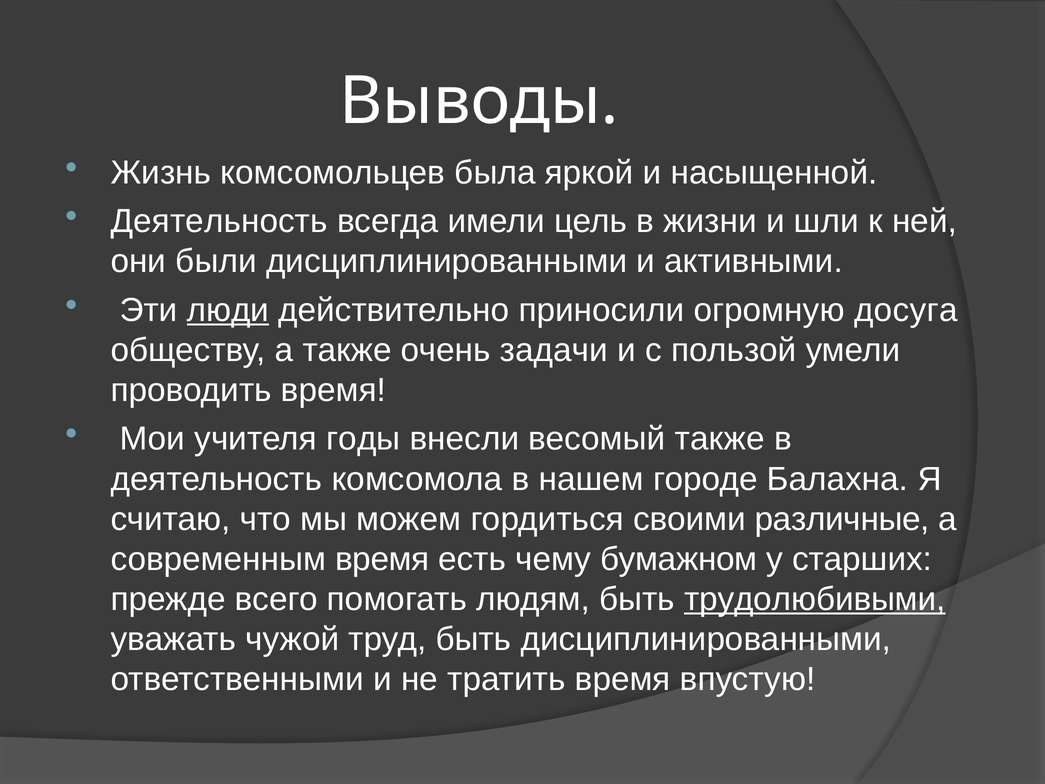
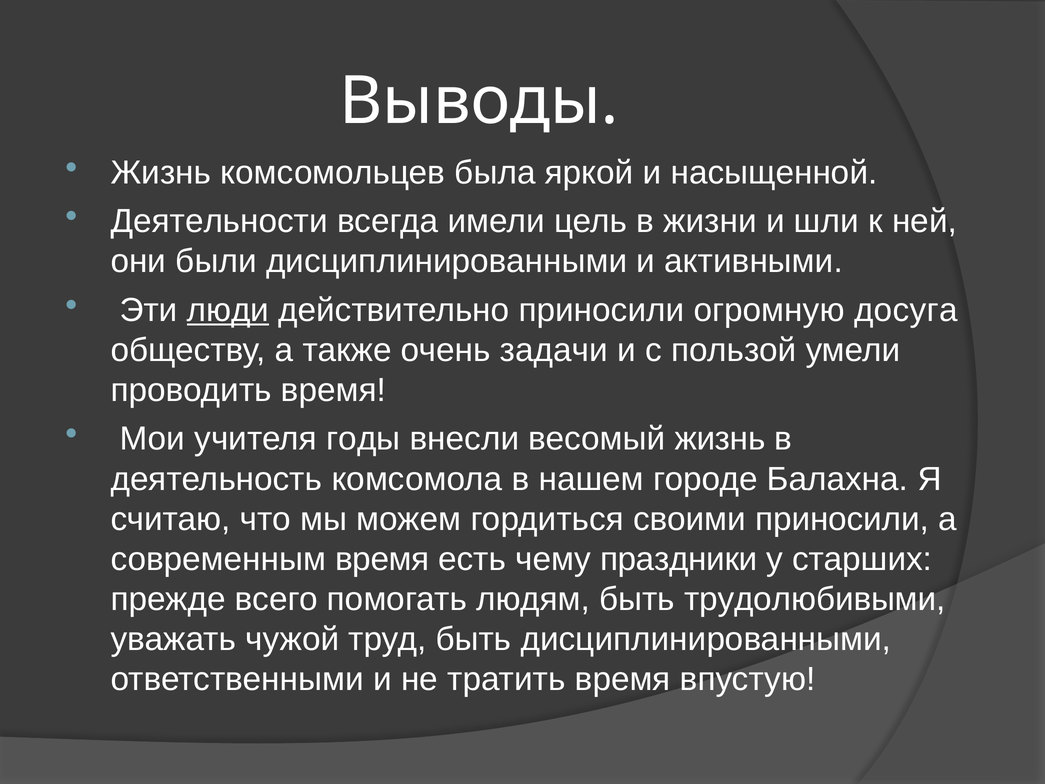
Деятельность: Деятельность -> Деятельности (219, 221)
весомый также: также -> жизнь (720, 439)
своими различные: различные -> приносили (842, 519)
бумажном: бумажном -> праздники (679, 559)
трудолюбивыми underline: present -> none (815, 599)
